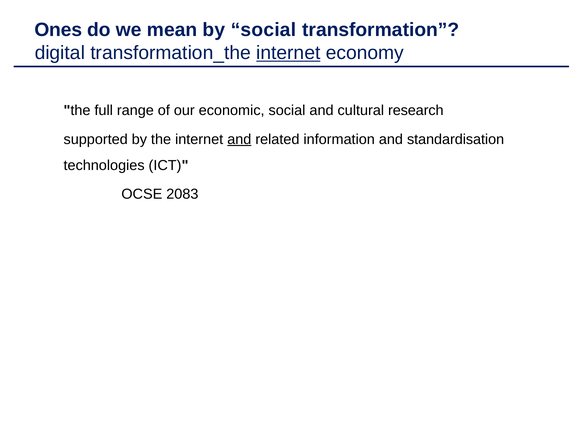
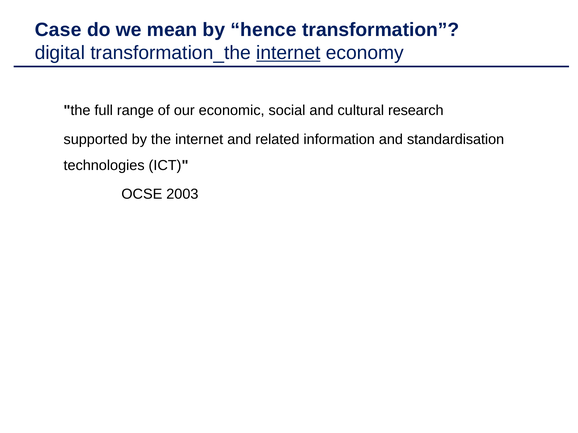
Ones: Ones -> Case (58, 30)
by social: social -> hence (263, 30)
and underline: present -> none (239, 139)
2083: 2083 -> 2003 (182, 194)
